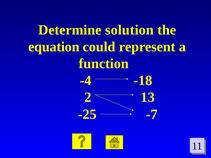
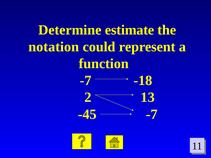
solution: solution -> estimate (130, 30)
equation: equation -> notation (54, 47)
-4: -4 -> -7 (86, 81)
-25: -25 -> -45 (87, 114)
